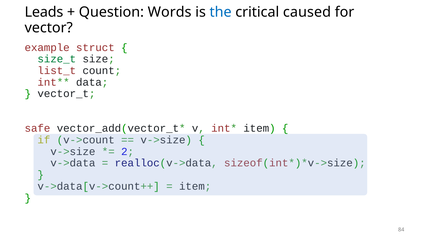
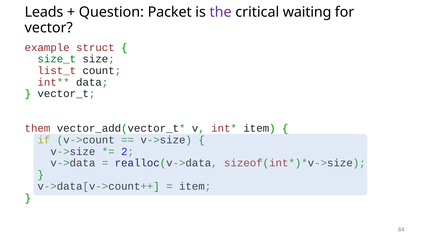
Words: Words -> Packet (170, 12)
the colour: blue -> purple (221, 12)
caused: caused -> waiting (307, 12)
safe: safe -> them (37, 129)
